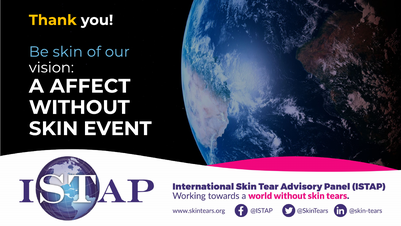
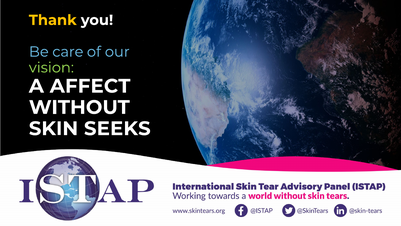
Be skin: skin -> care (68, 52)
vision colour: white -> light green (51, 67)
EVENT: EVENT -> SEEKS (117, 128)
